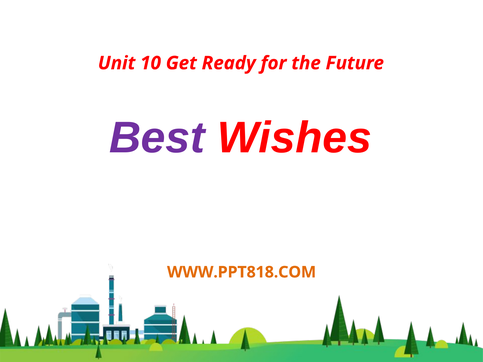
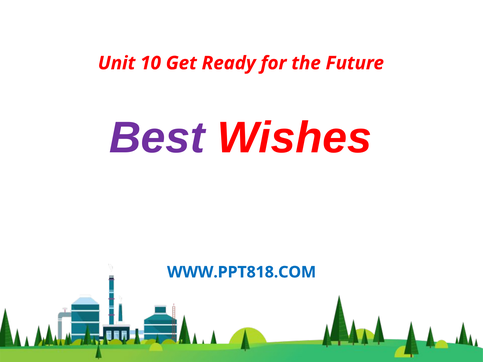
WWW.PPT818.COM colour: orange -> blue (242, 272)
